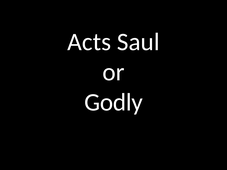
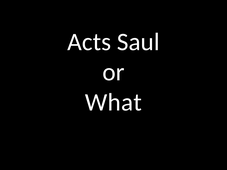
Godly: Godly -> What (113, 102)
